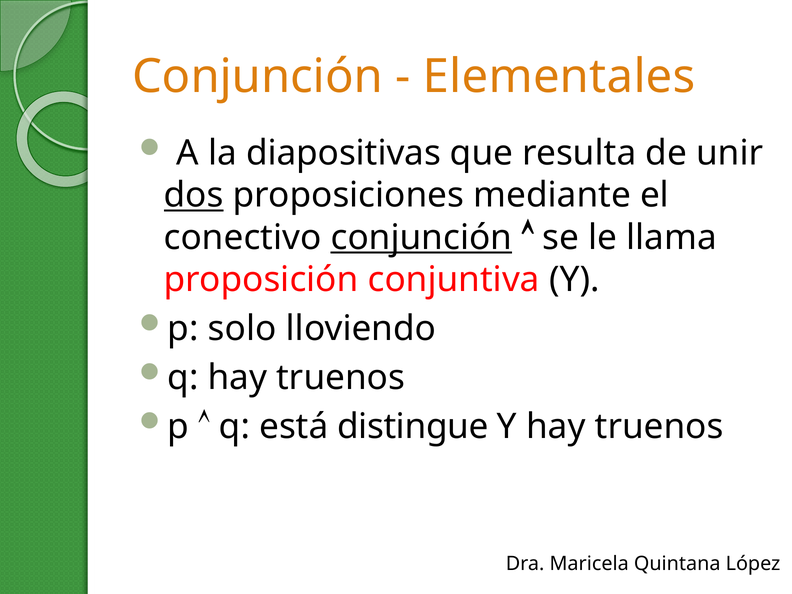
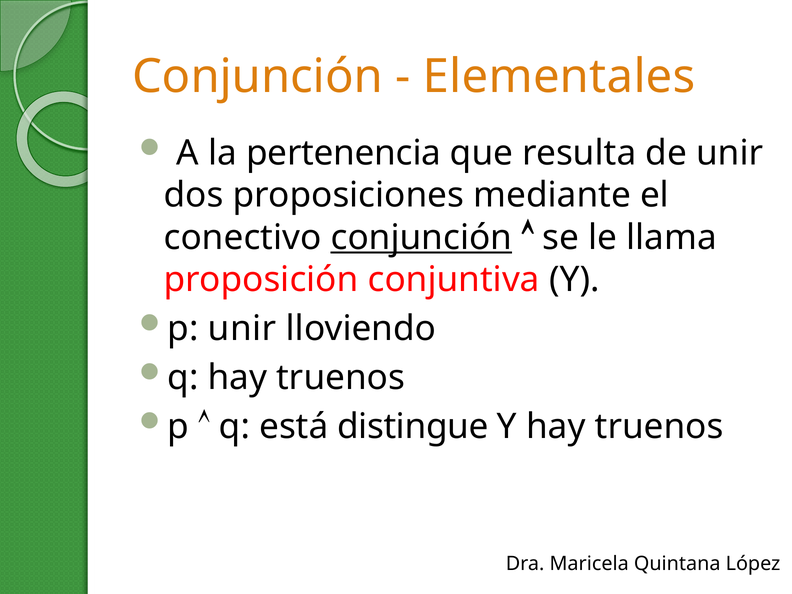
diapositivas: diapositivas -> pertenencia (344, 153)
dos underline: present -> none (194, 195)
p solo: solo -> unir (242, 329)
